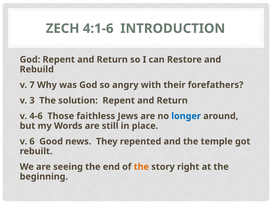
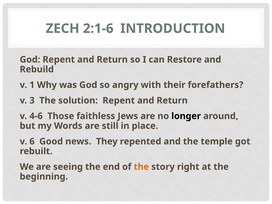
4:1-6: 4:1-6 -> 2:1-6 (98, 29)
7: 7 -> 1 (32, 85)
longer colour: blue -> black (186, 116)
